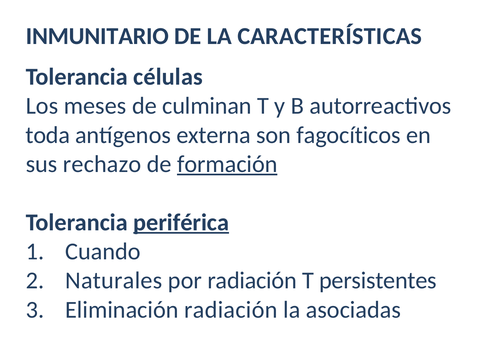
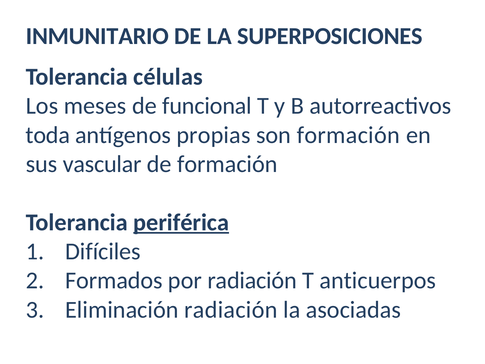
CARACTERÍSTICAS: CARACTERÍSTICAS -> SUPERPOSICIONES (330, 36)
culminan: culminan -> funcional (207, 106)
externa: externa -> propias (213, 135)
son fagocíticos: fagocíticos -> formación (348, 135)
rechazo: rechazo -> vascular (102, 164)
formación underline: present -> none (227, 164)
Cuando: Cuando -> Difíciles (103, 251)
Naturales: Naturales -> Formados (114, 280)
persistentes: persistentes -> anticuerpos (378, 280)
